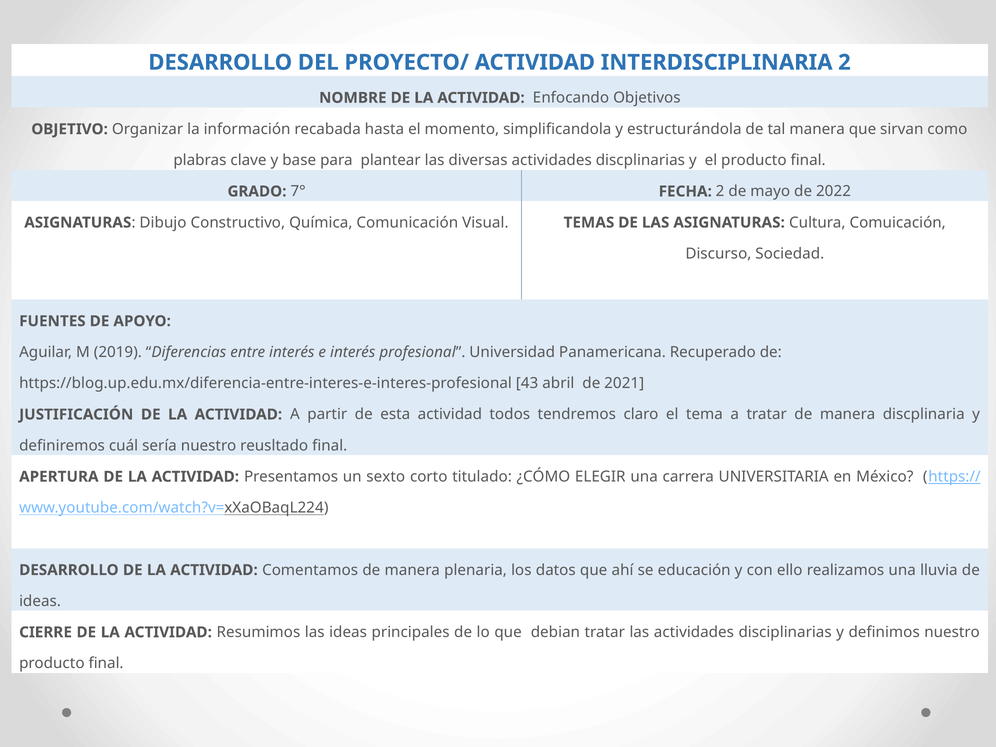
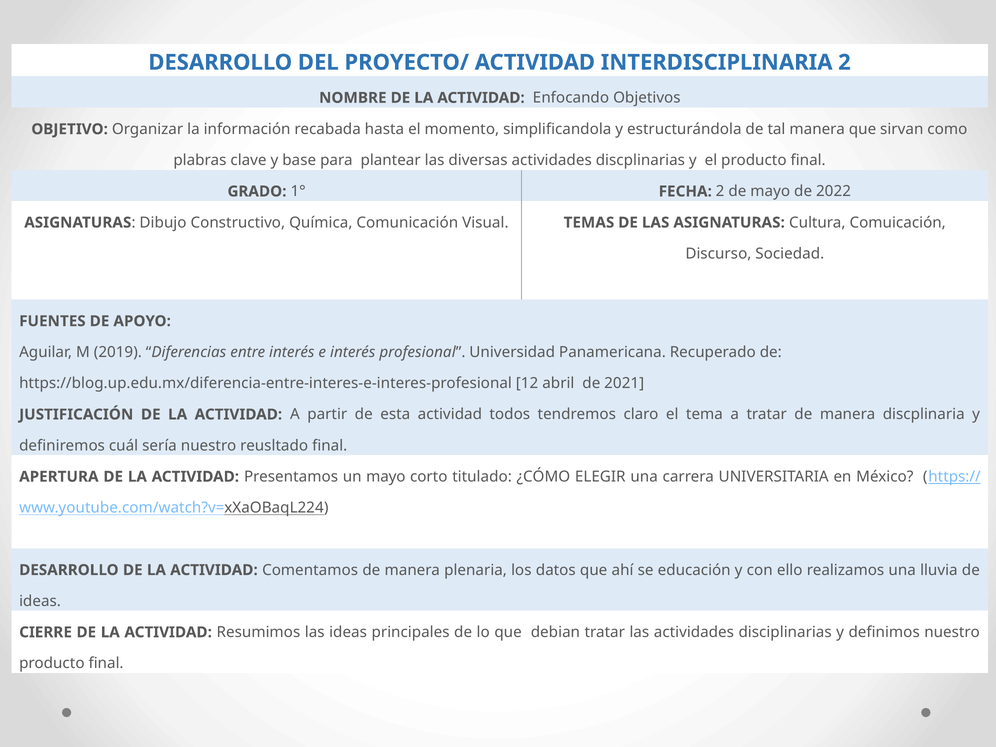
7°: 7° -> 1° (298, 191)
43: 43 -> 12 (527, 383)
un sexto: sexto -> mayo (386, 477)
